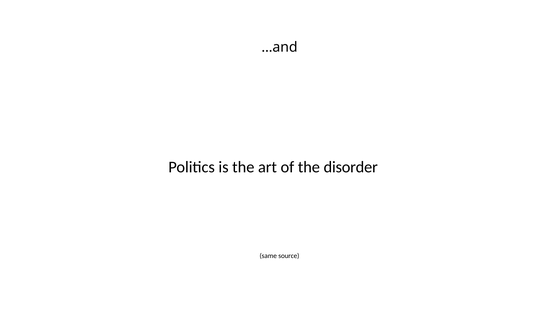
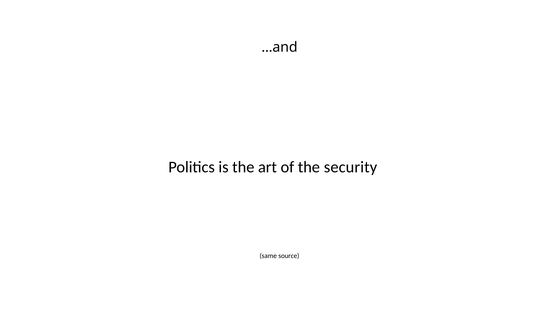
disorder: disorder -> security (351, 167)
